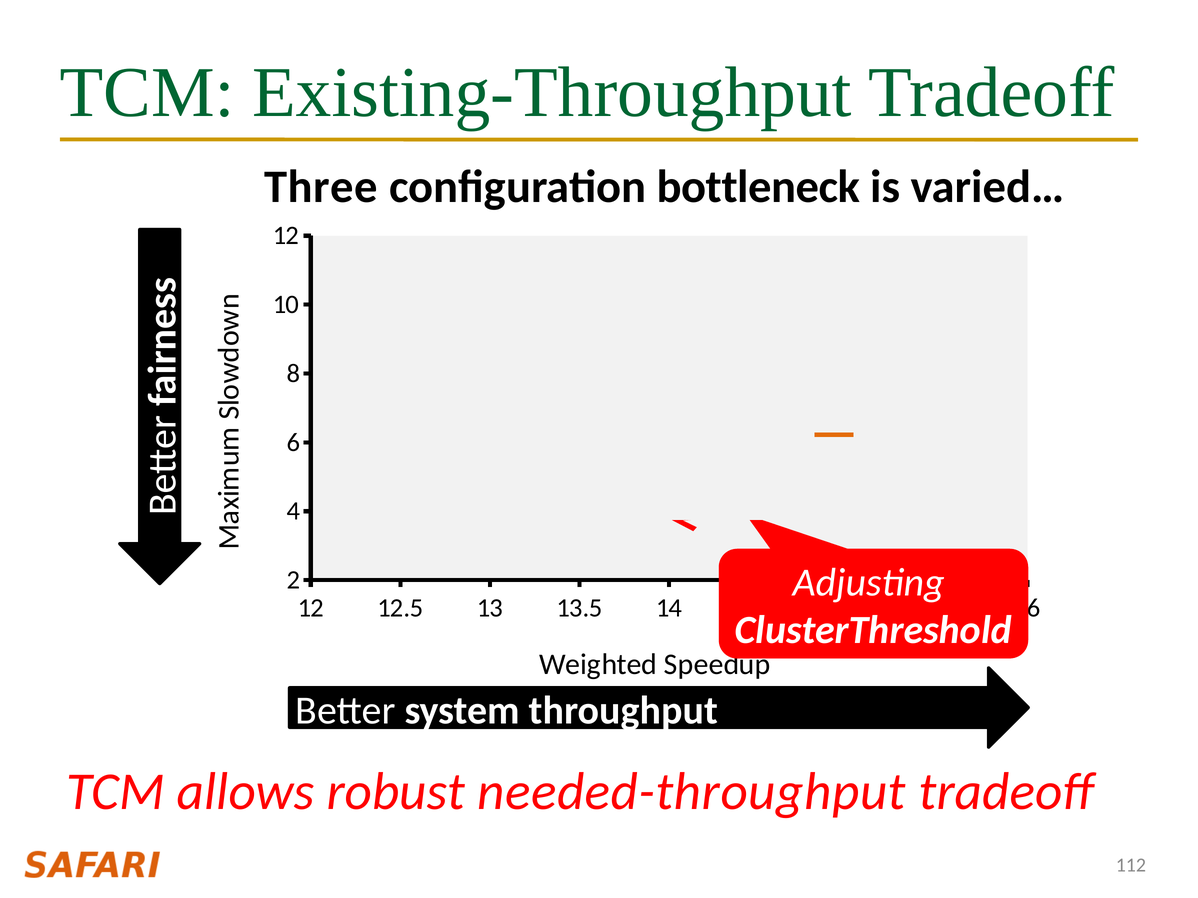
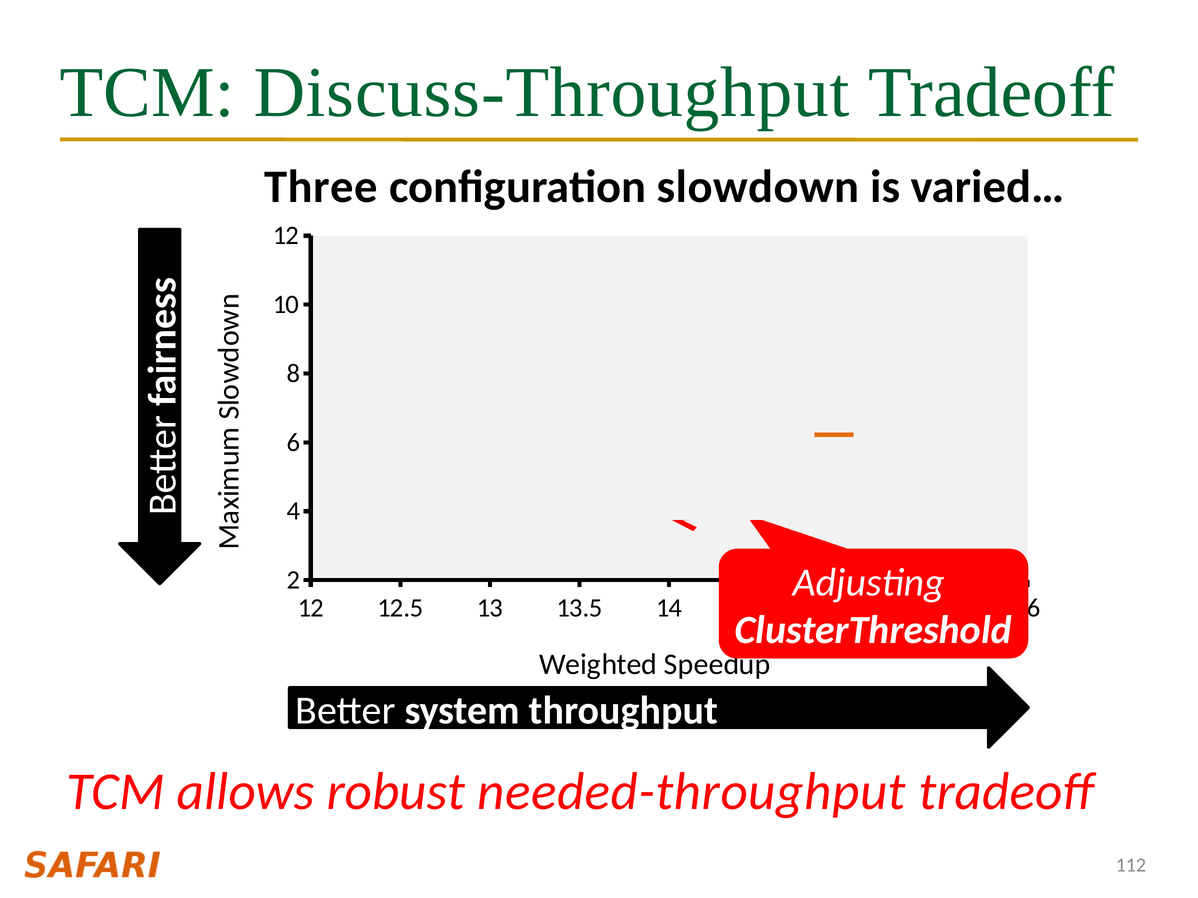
Existing-Throughput: Existing-Throughput -> Discuss-Throughput (552, 93)
bottleneck: bottleneck -> slowdown (758, 187)
